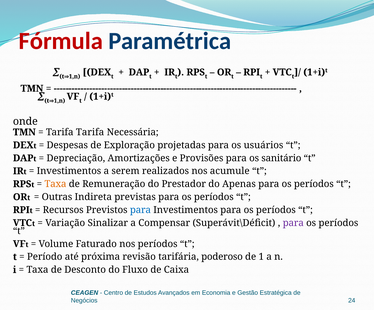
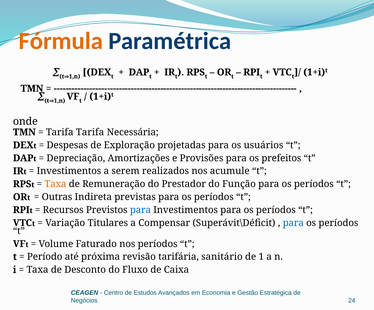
Fórmula colour: red -> orange (61, 41)
sanitário: sanitário -> prefeitos (281, 158)
Apenas: Apenas -> Função (239, 184)
Sinalizar: Sinalizar -> Titulares (108, 223)
para colour: purple -> blue (293, 223)
poderoso: poderoso -> sanitário (222, 256)
